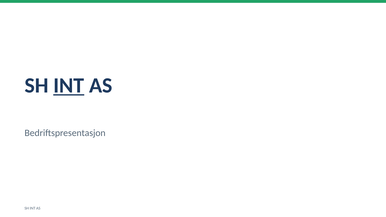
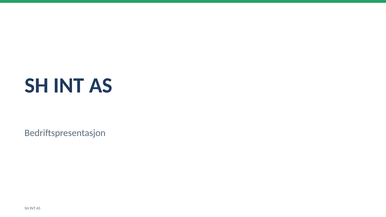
INT underline: present -> none (69, 86)
